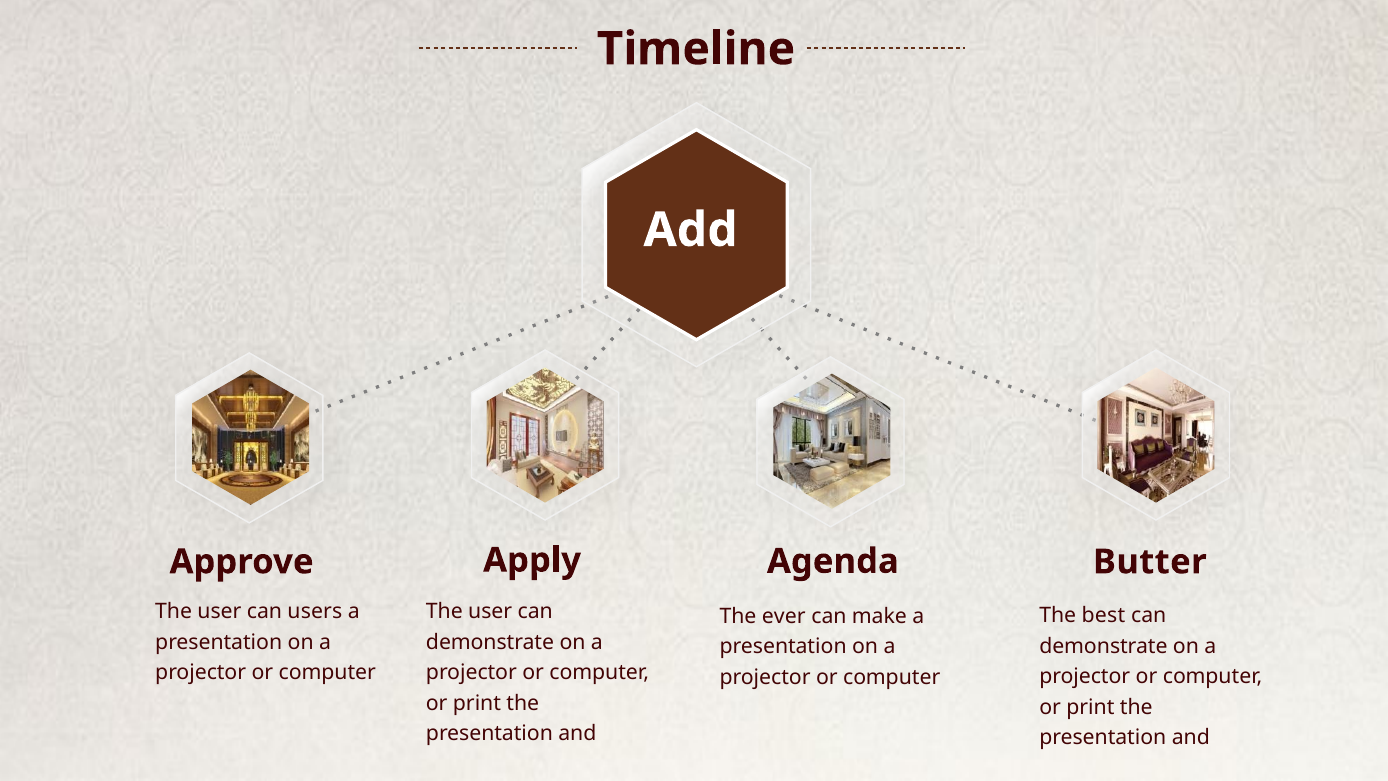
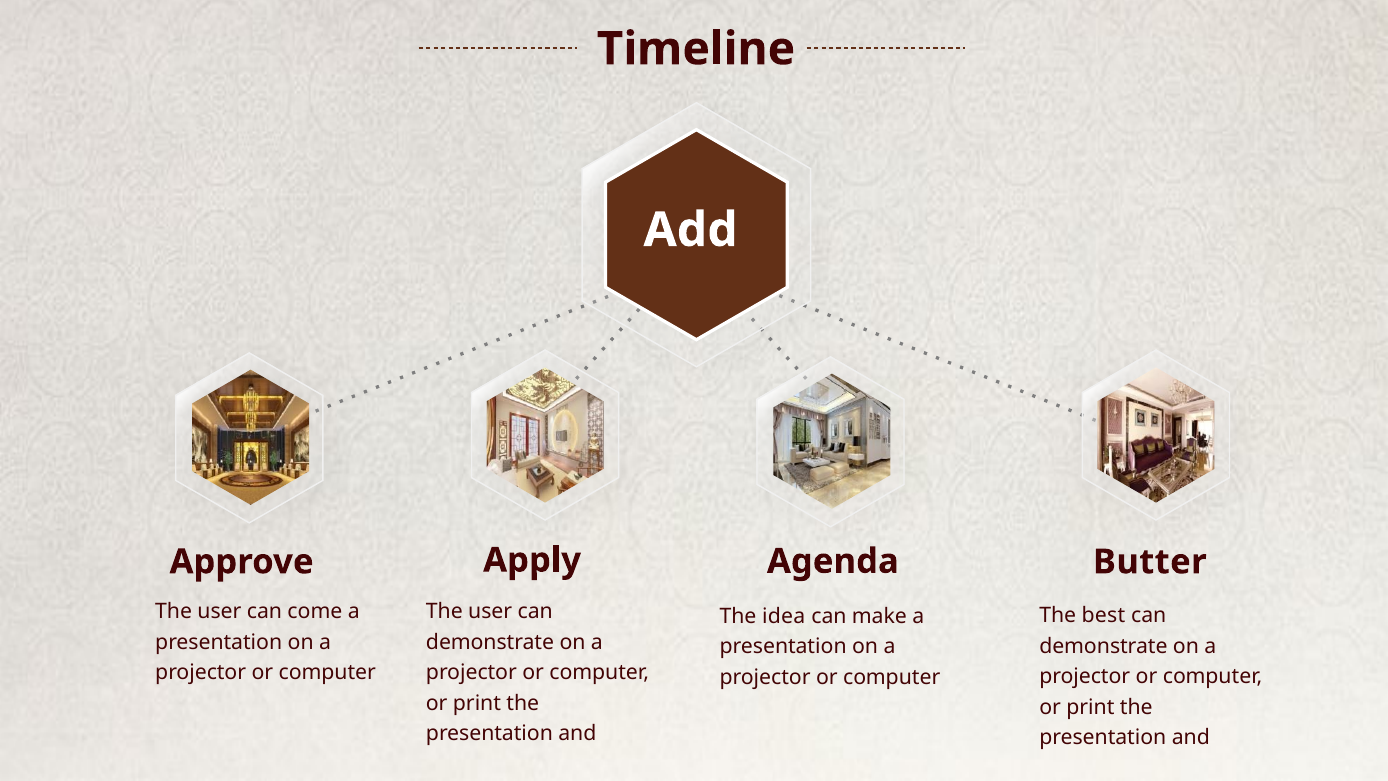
users: users -> come (315, 612)
ever: ever -> idea (784, 616)
